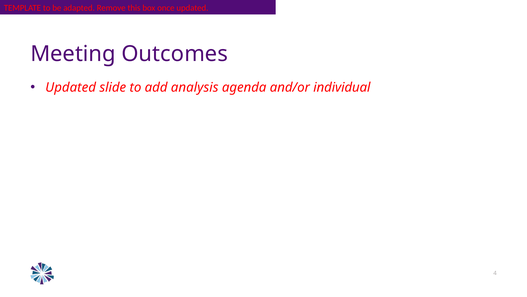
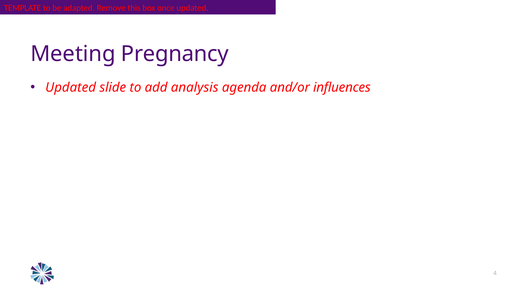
Outcomes: Outcomes -> Pregnancy (175, 54)
individual: individual -> influences (342, 87)
